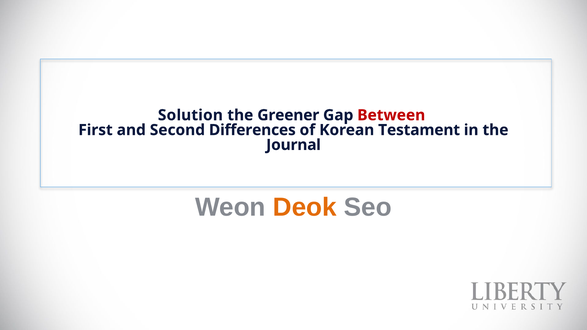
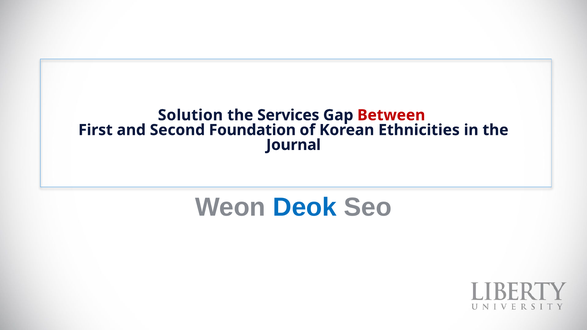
Greener: Greener -> Services (288, 115)
Differences: Differences -> Foundation (252, 130)
Testament: Testament -> Ethnicities (419, 130)
Deok colour: orange -> blue (305, 208)
